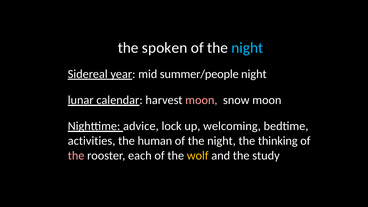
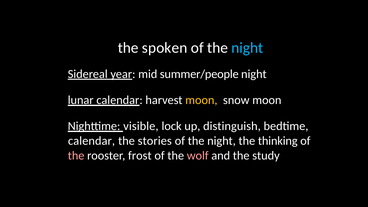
moon colour: pink -> yellow (201, 100)
advice: advice -> visible (141, 126)
welcoming: welcoming -> distinguish (232, 126)
activities: activities -> calendar (92, 141)
human: human -> stories (155, 141)
each: each -> frost (140, 156)
wolf colour: yellow -> pink (198, 156)
